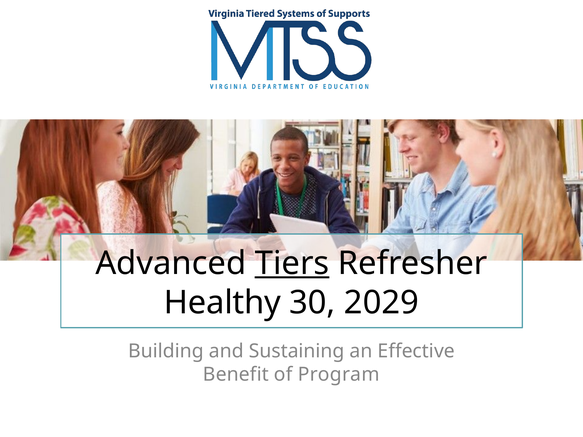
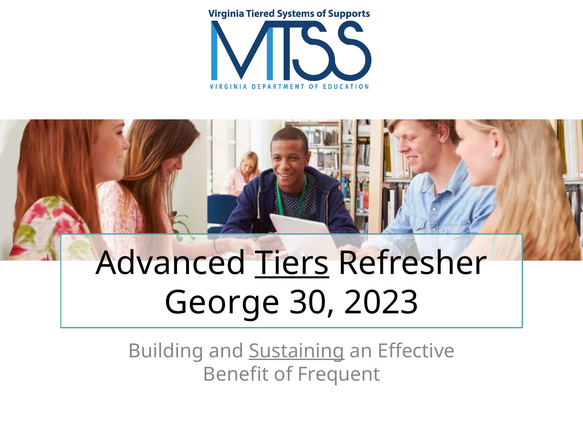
Healthy: Healthy -> George (222, 303)
2029: 2029 -> 2023 (381, 303)
Sustaining underline: none -> present (297, 351)
Program: Program -> Frequent (339, 374)
